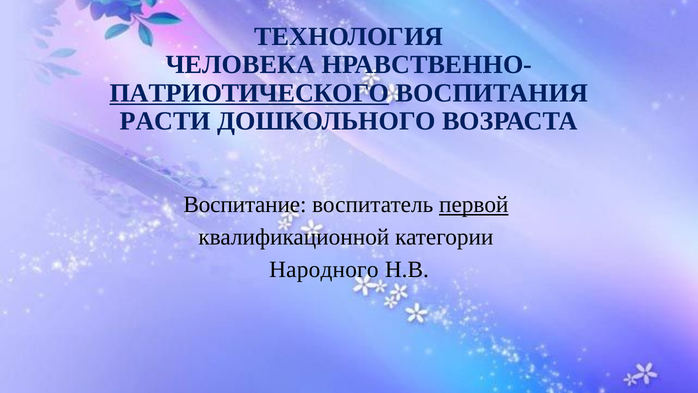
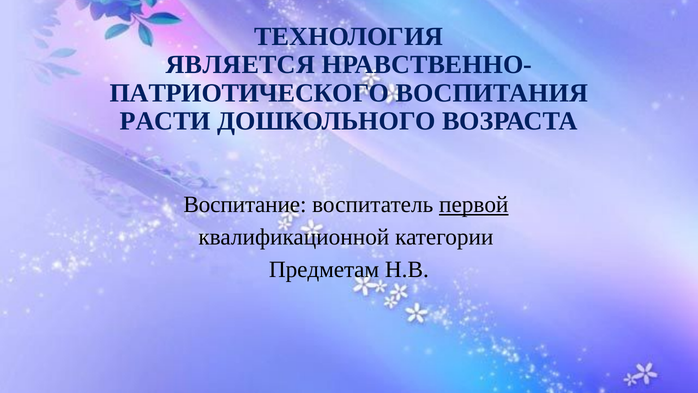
ЧЕЛОВЕКА: ЧЕЛОВЕКА -> ЯВЛЯЕТСЯ (240, 65)
ПАТРИОТИЧЕСКОГО underline: present -> none (250, 93)
Народного: Народного -> Предметам (324, 269)
